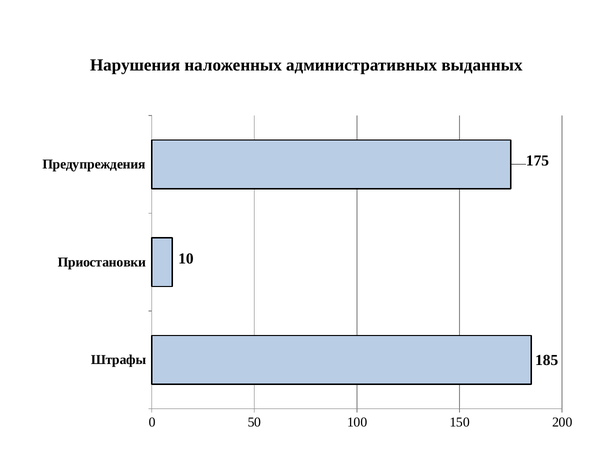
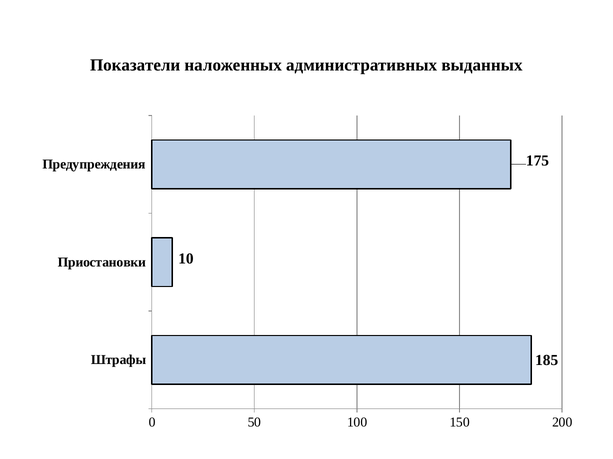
Нарушения: Нарушения -> Показатели (135, 65)
